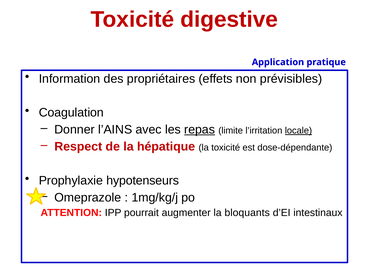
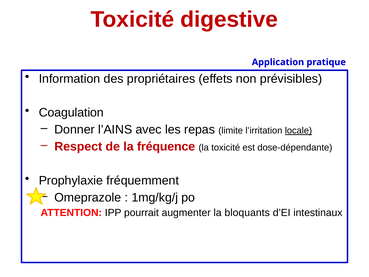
repas underline: present -> none (200, 130)
hépatique: hépatique -> fréquence (166, 146)
hypotenseurs: hypotenseurs -> fréquemment (143, 180)
